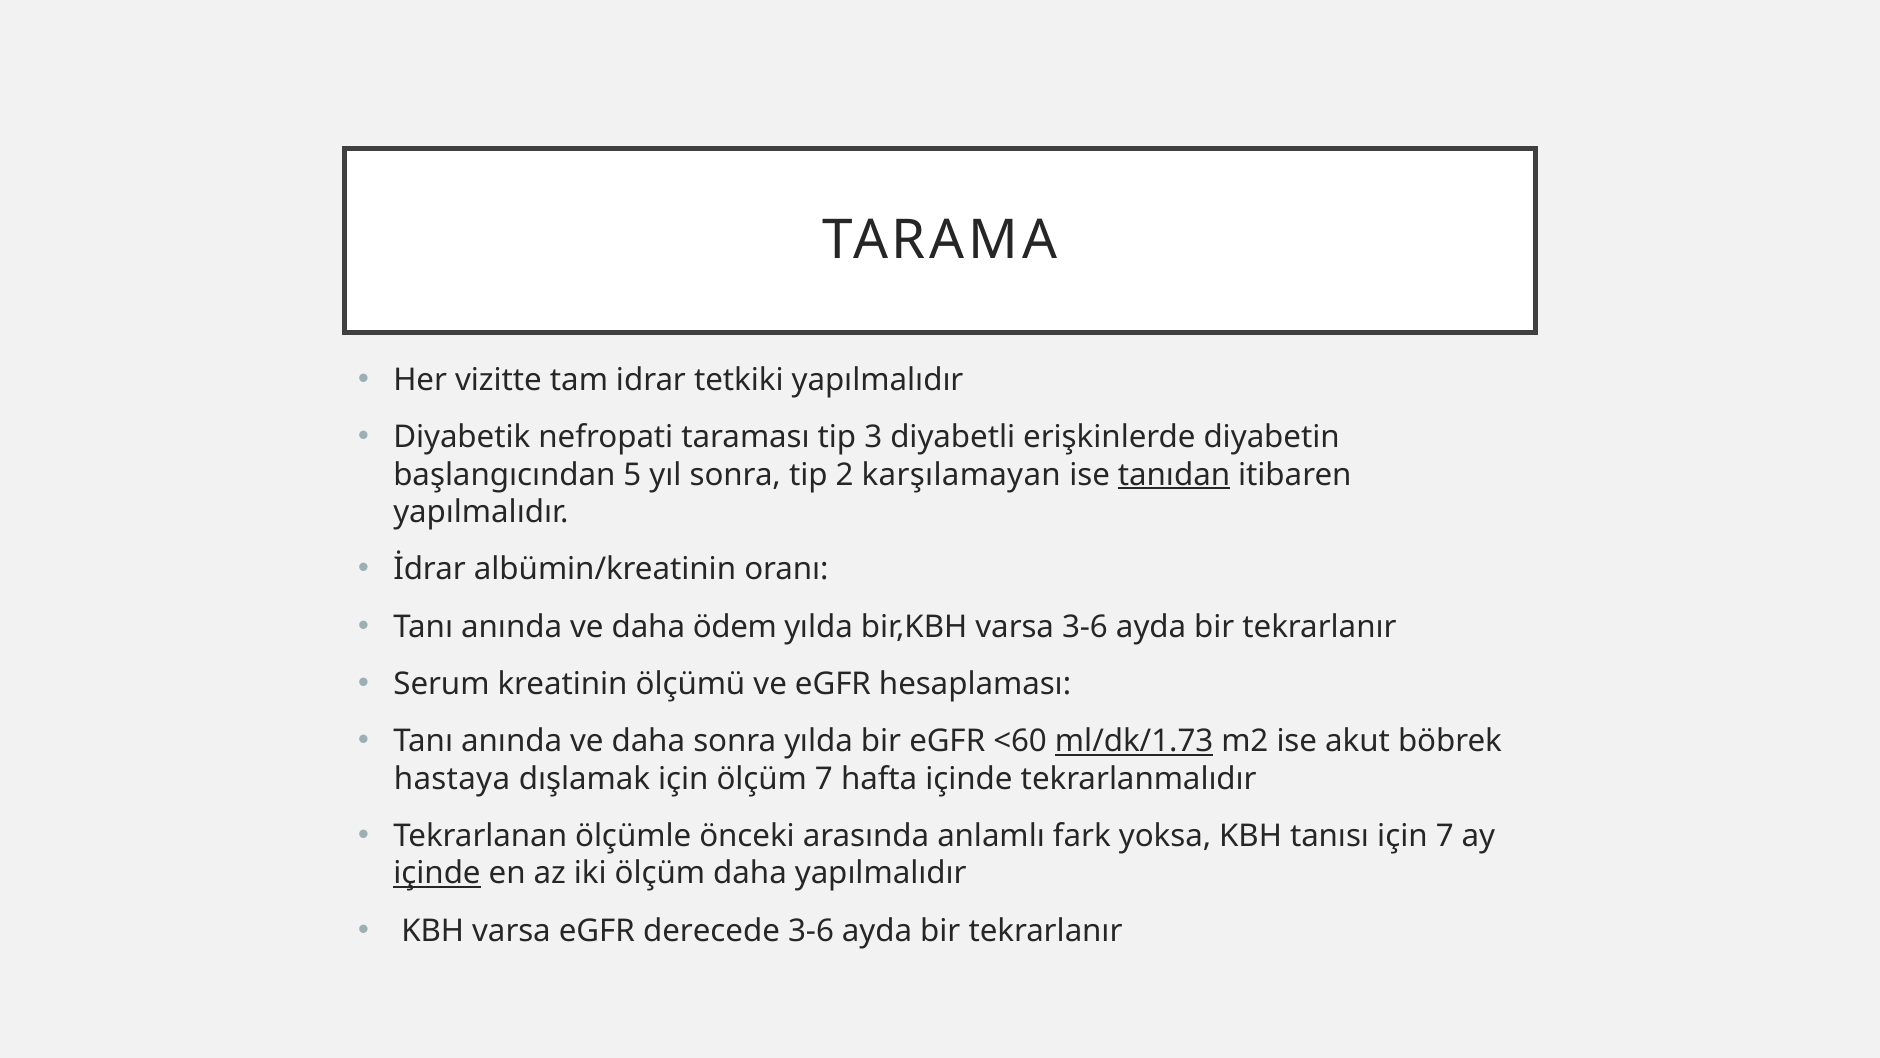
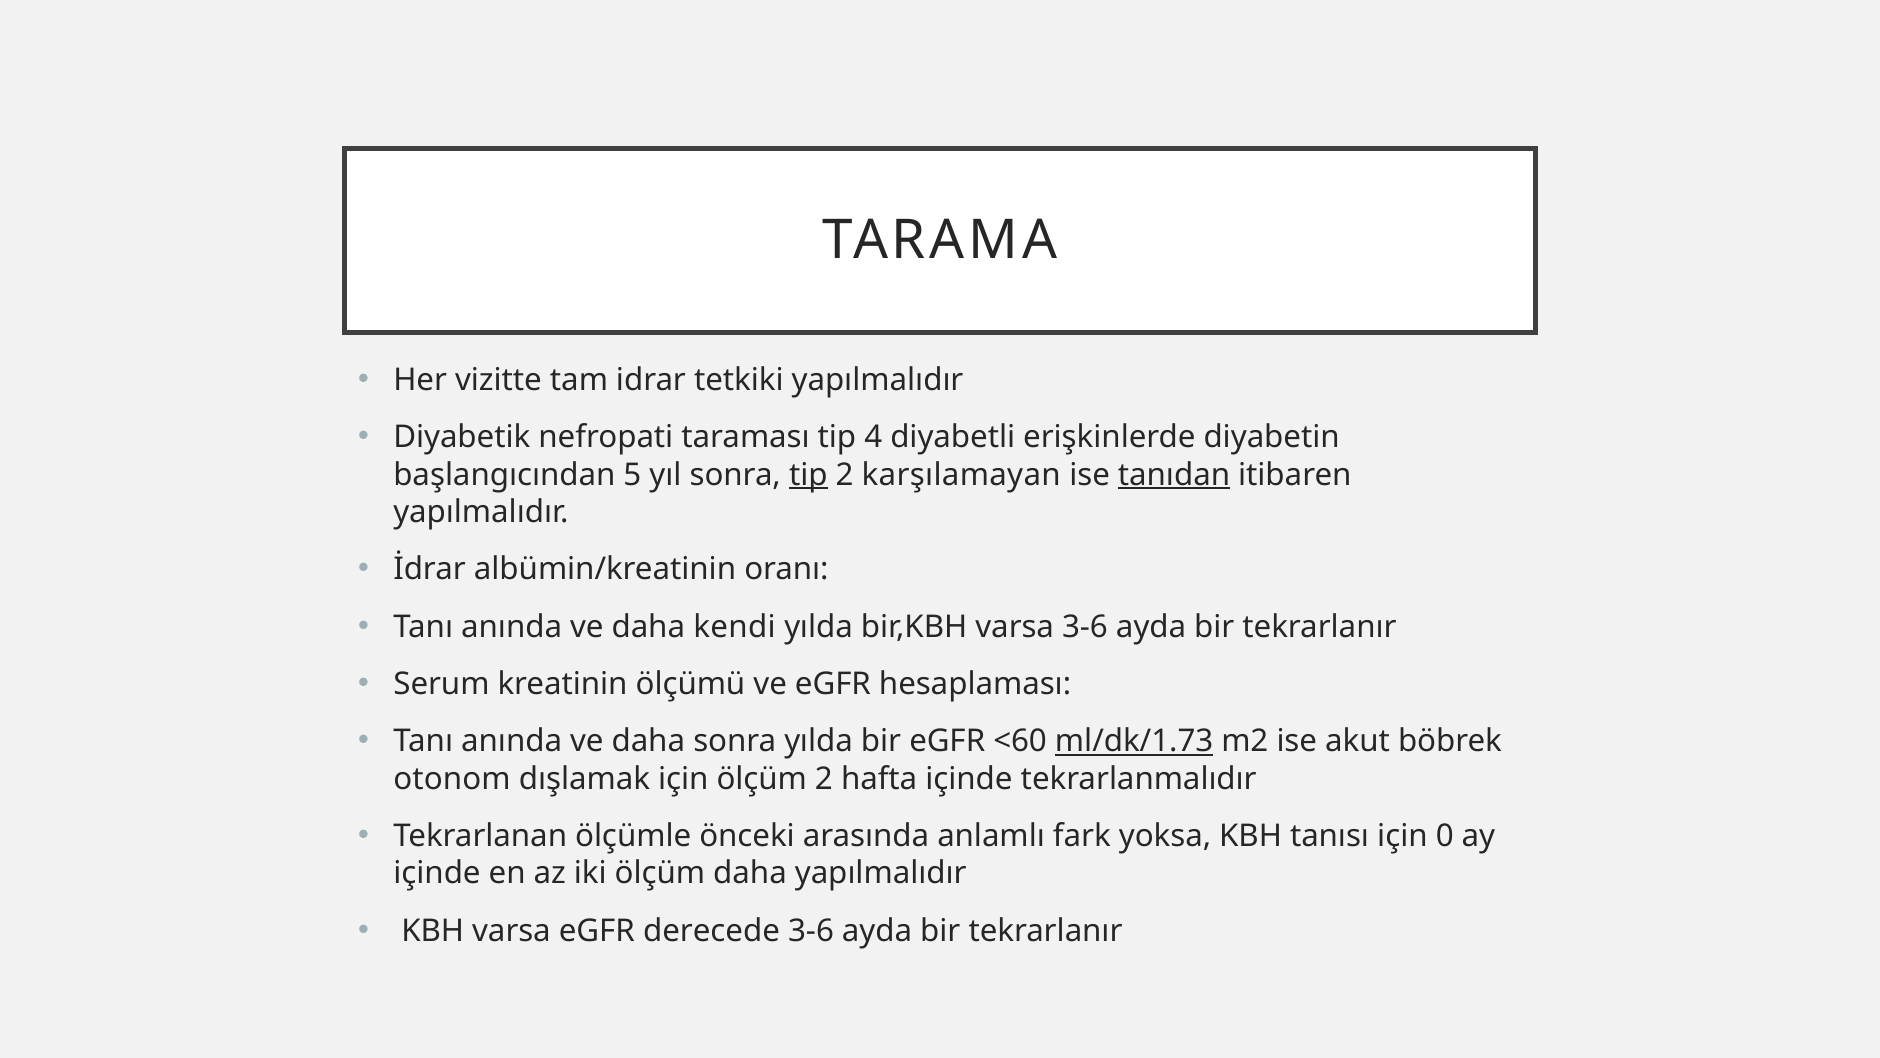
3: 3 -> 4 (873, 437)
tip underline: none -> present (808, 474)
ödem: ödem -> kendi (735, 626)
hastaya: hastaya -> otonom (452, 778)
ölçüm 7: 7 -> 2 (824, 778)
için 7: 7 -> 0 (1445, 835)
içinde underline: present -> none (437, 873)
